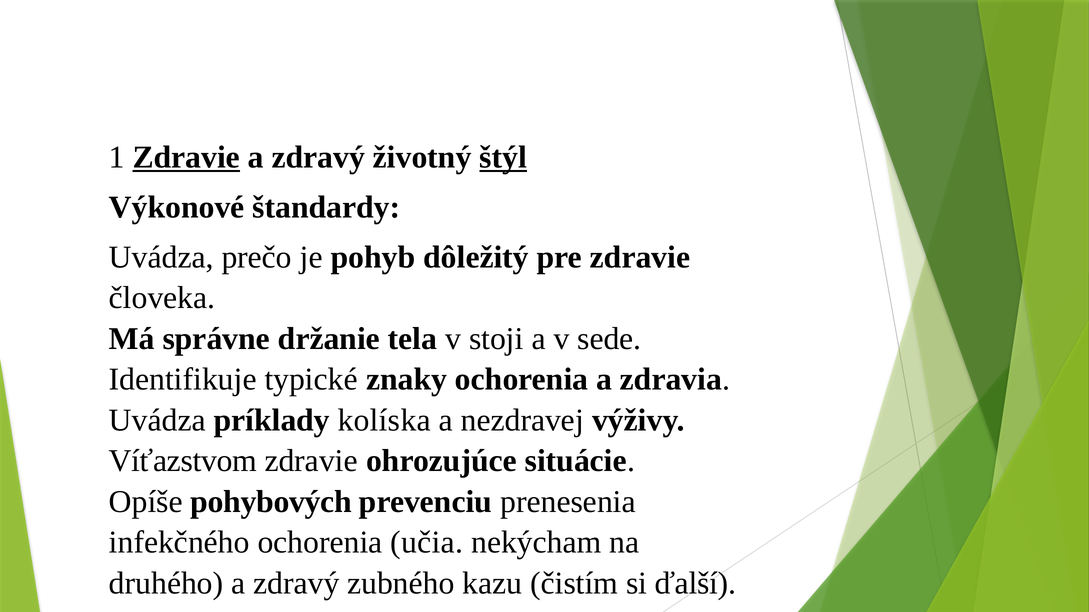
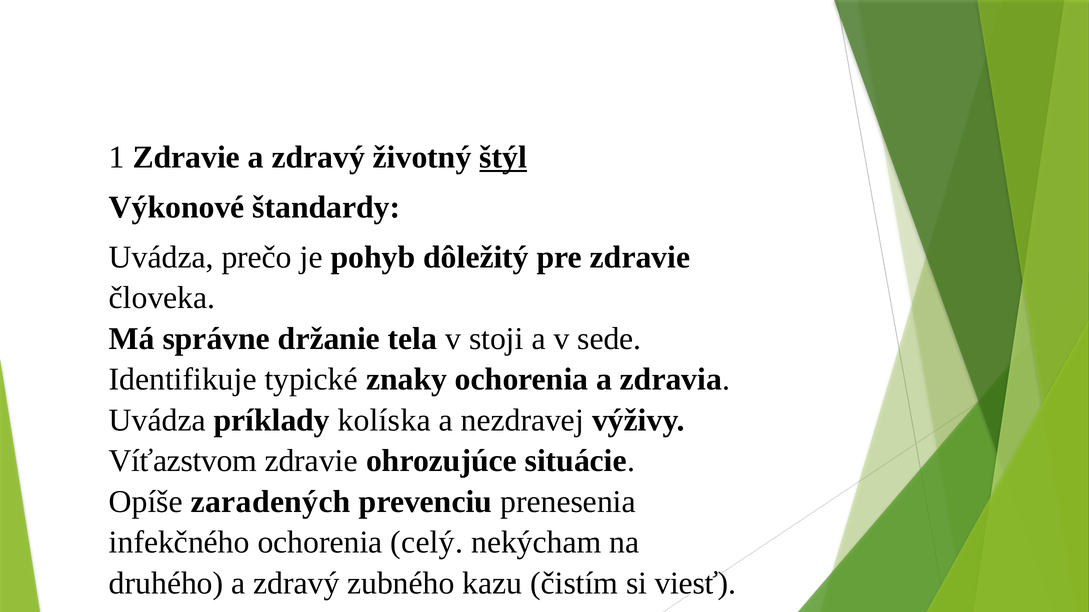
Zdravie underline: present -> none (186, 158)
pohybových: pohybových -> zaradených (271, 502)
učia: učia -> celý (427, 543)
ďalší: ďalší -> viesť (695, 584)
